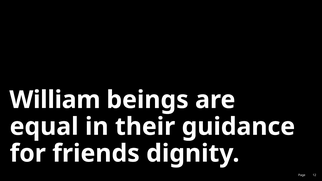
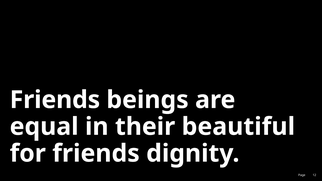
William: William -> Friends (55, 100)
guidance: guidance -> beautiful (238, 127)
